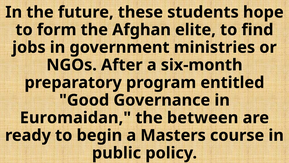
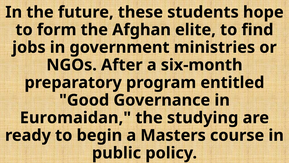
between: between -> studying (203, 117)
